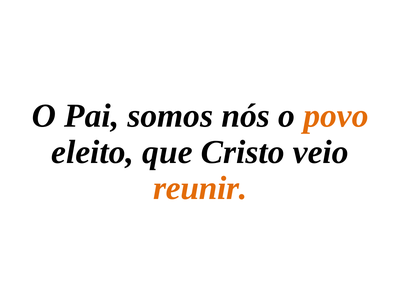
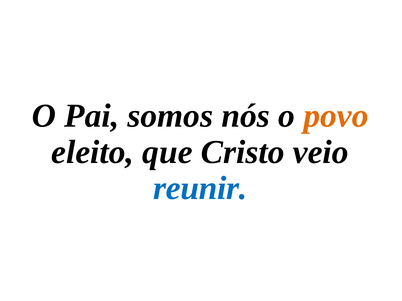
reunir colour: orange -> blue (200, 188)
